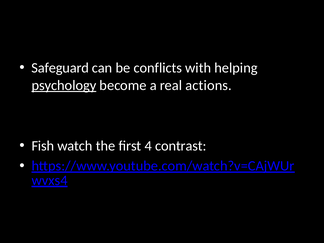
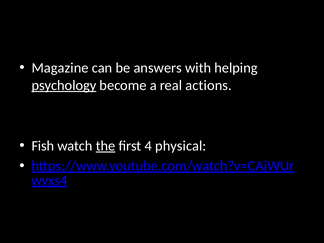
Safeguard: Safeguard -> Magazine (60, 68)
conflicts: conflicts -> answers (158, 68)
the underline: none -> present (106, 146)
contrast: contrast -> physical (181, 146)
